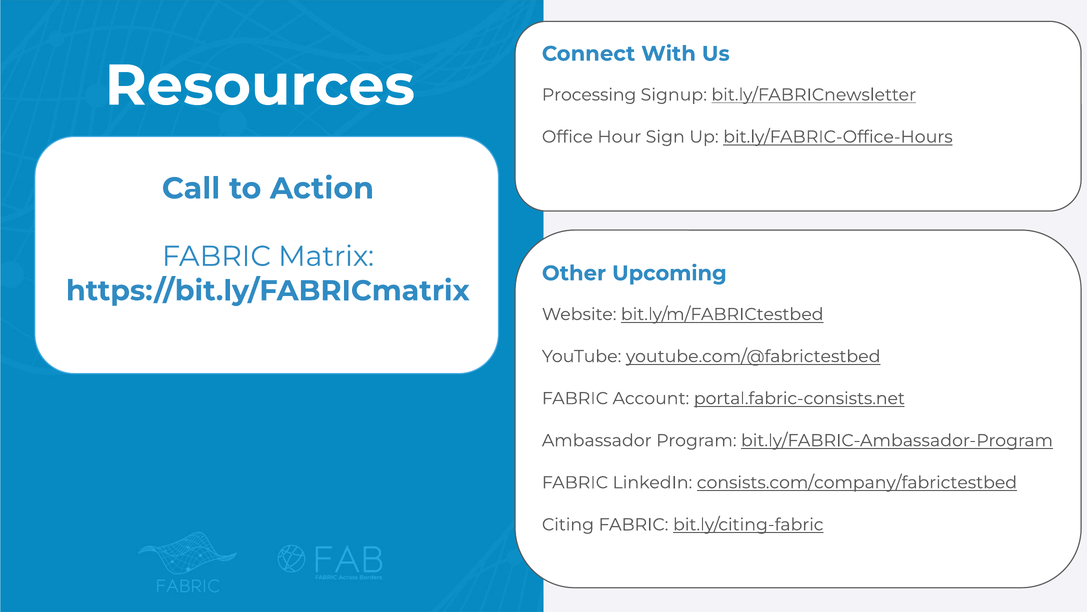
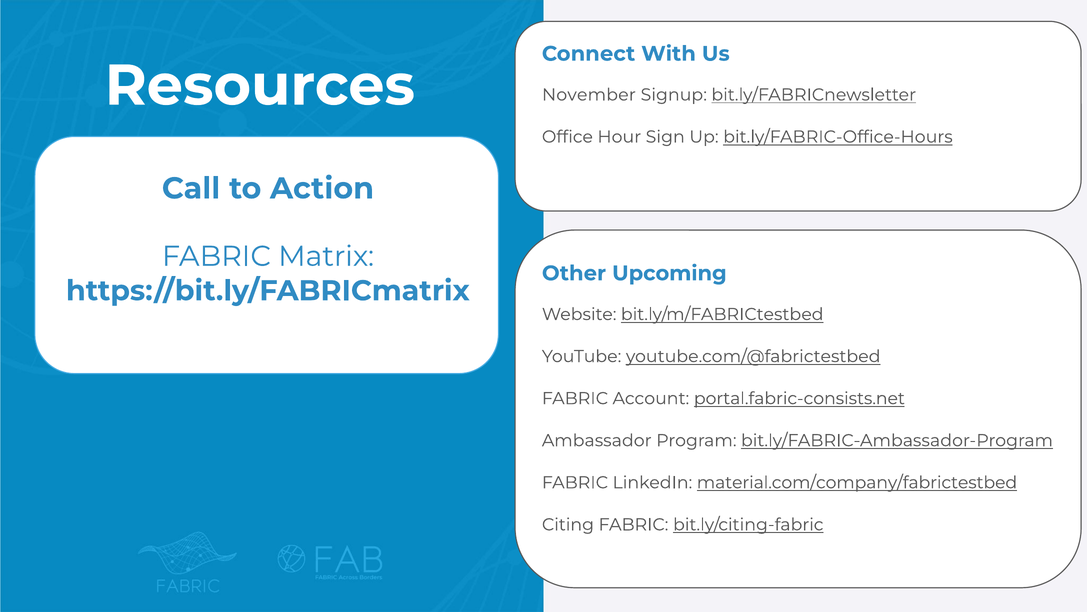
Processing: Processing -> November (589, 95)
consists.com/company/fabrictestbed: consists.com/company/fabrictestbed -> material.com/company/fabrictestbed (857, 482)
